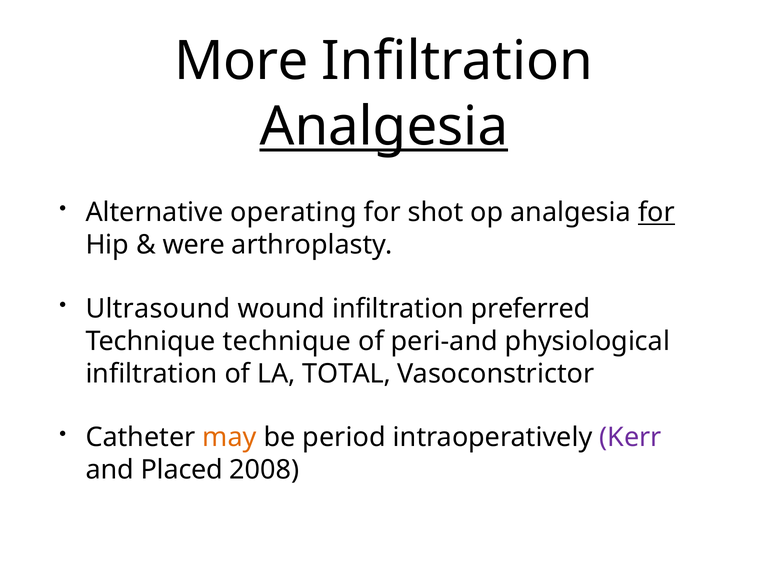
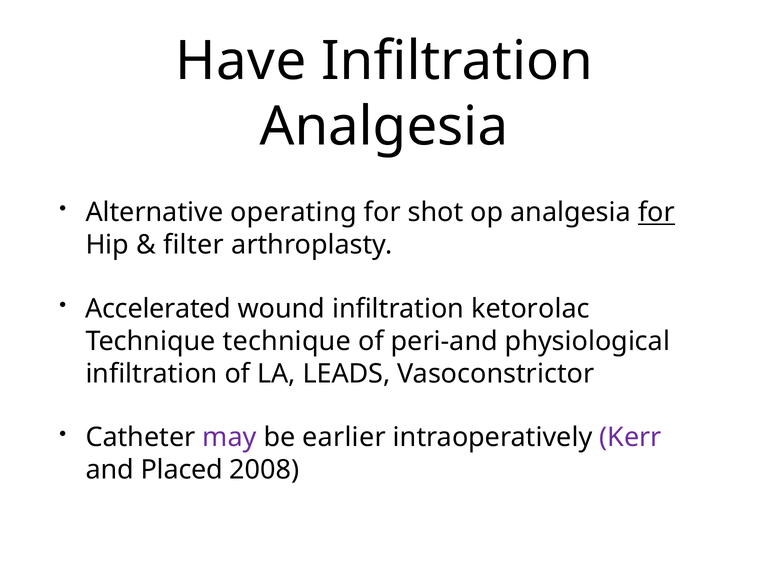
More: More -> Have (241, 61)
Analgesia underline: present -> none (384, 127)
were: were -> filter (193, 245)
Ultrasound: Ultrasound -> Accelerated (158, 309)
preferred: preferred -> ketorolac (530, 309)
TOTAL: TOTAL -> LEADS (347, 374)
may colour: orange -> purple (230, 438)
period: period -> earlier (344, 438)
